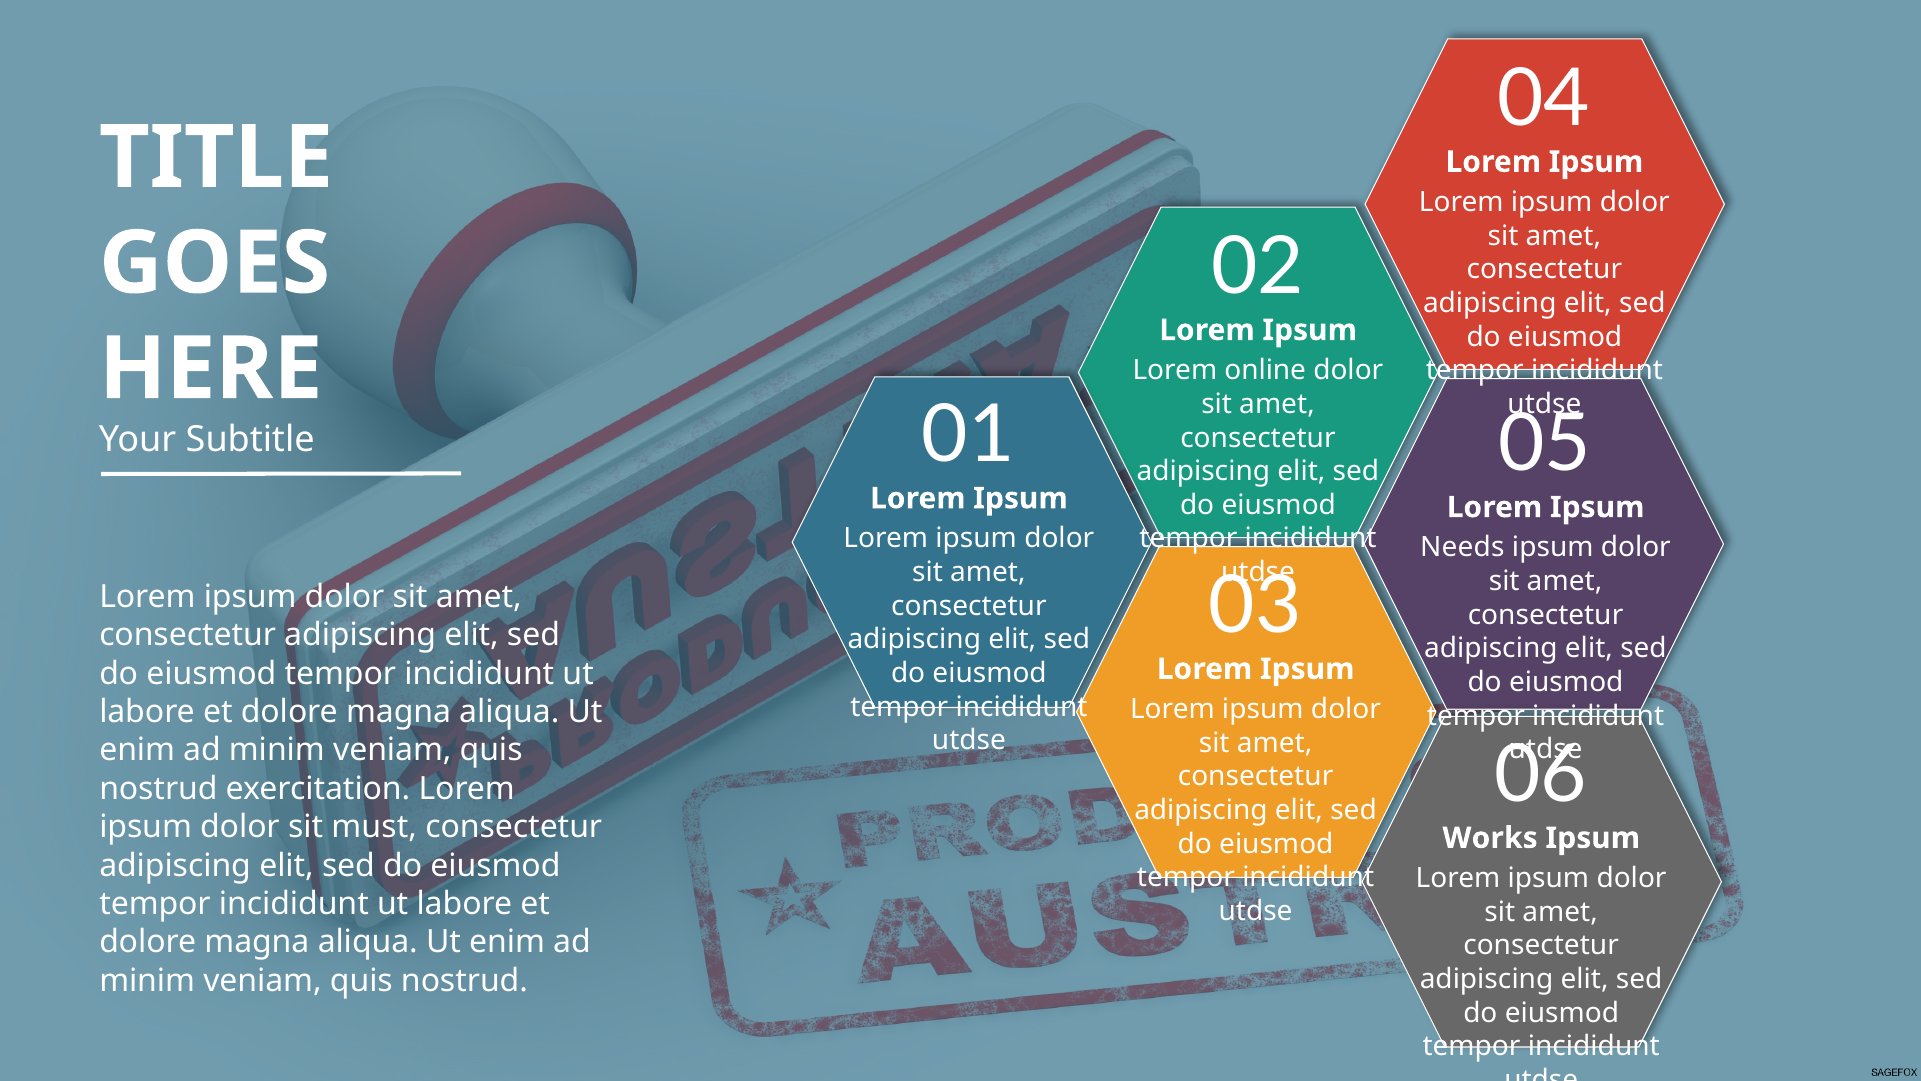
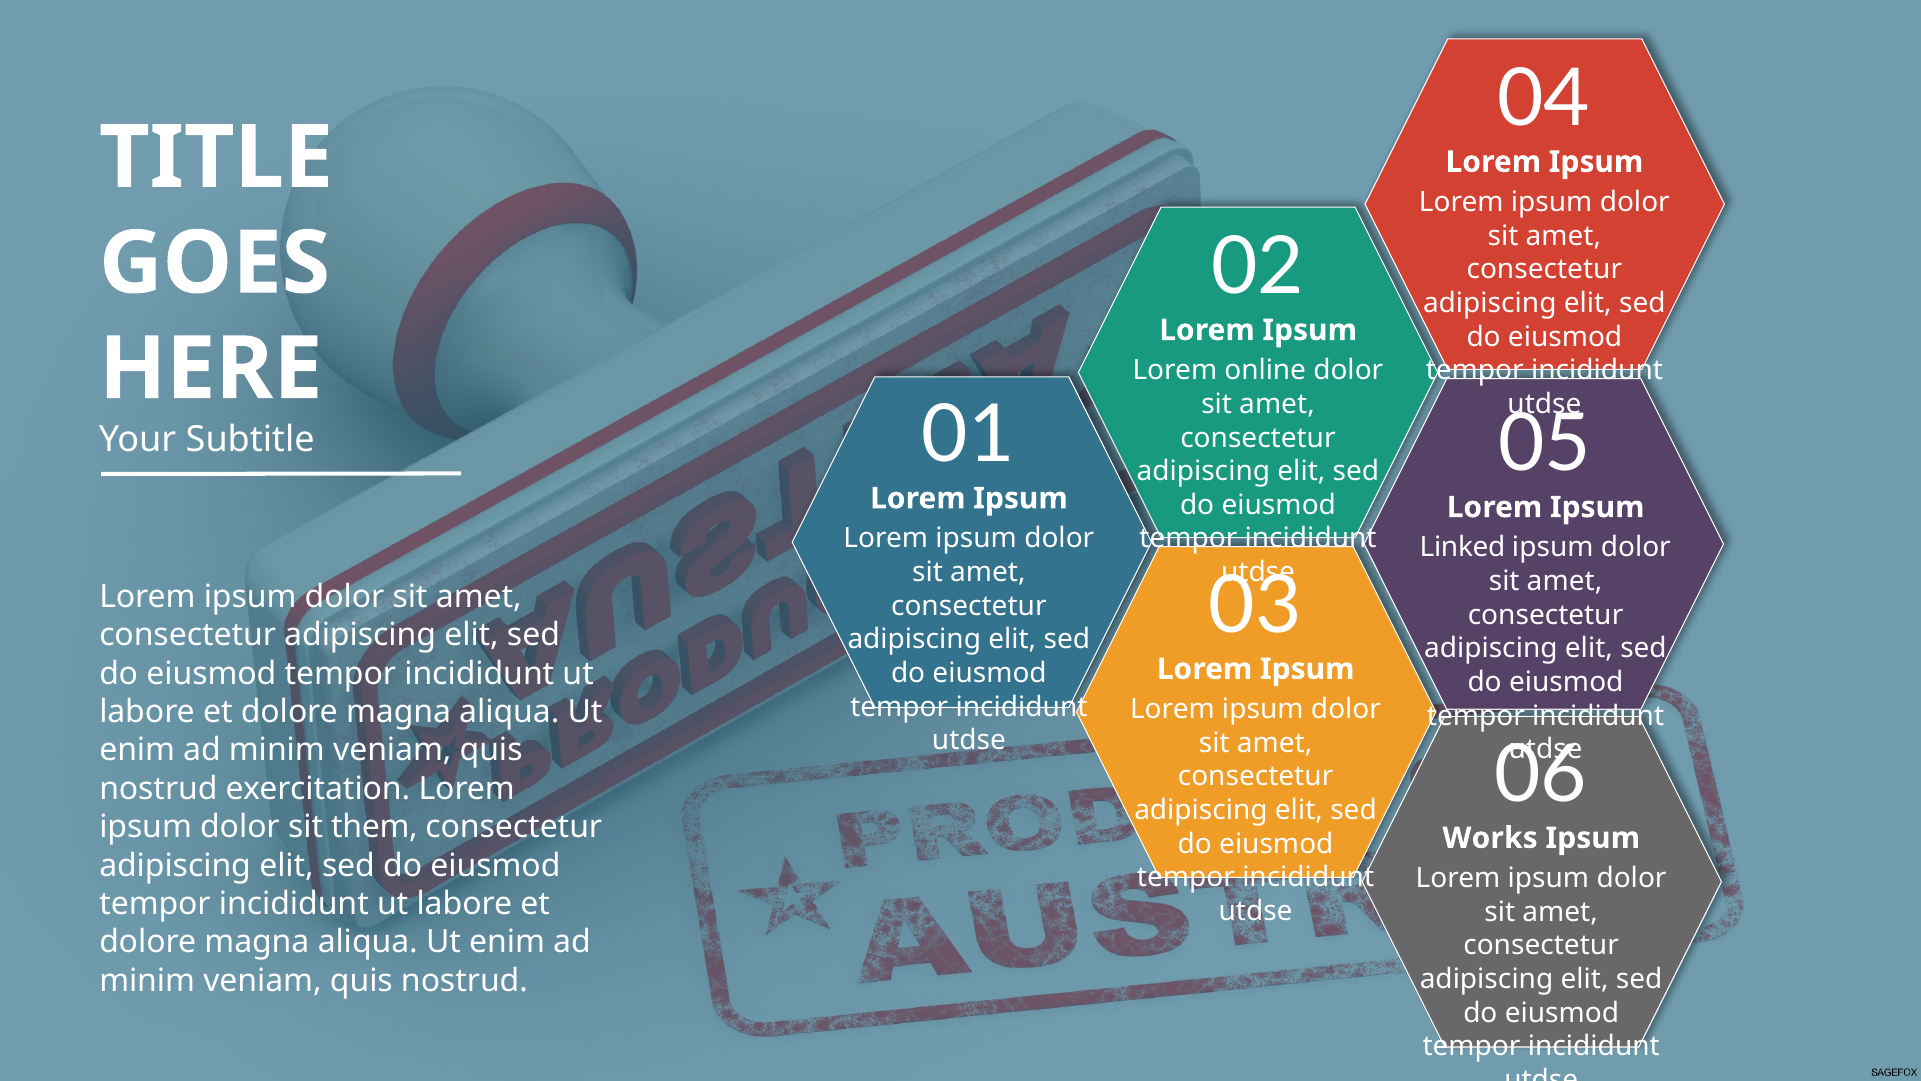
Needs: Needs -> Linked (1463, 547)
must: must -> them (374, 827)
